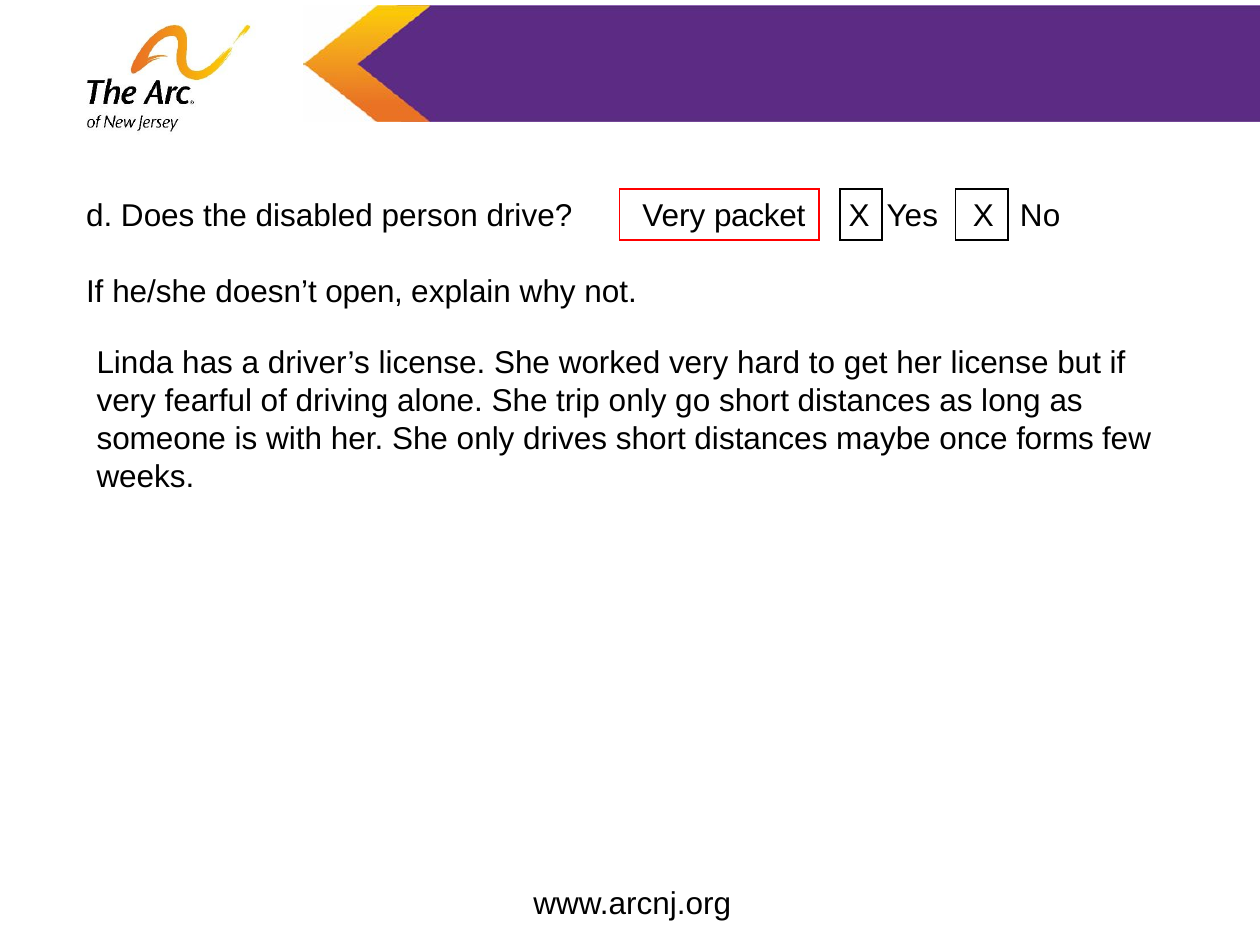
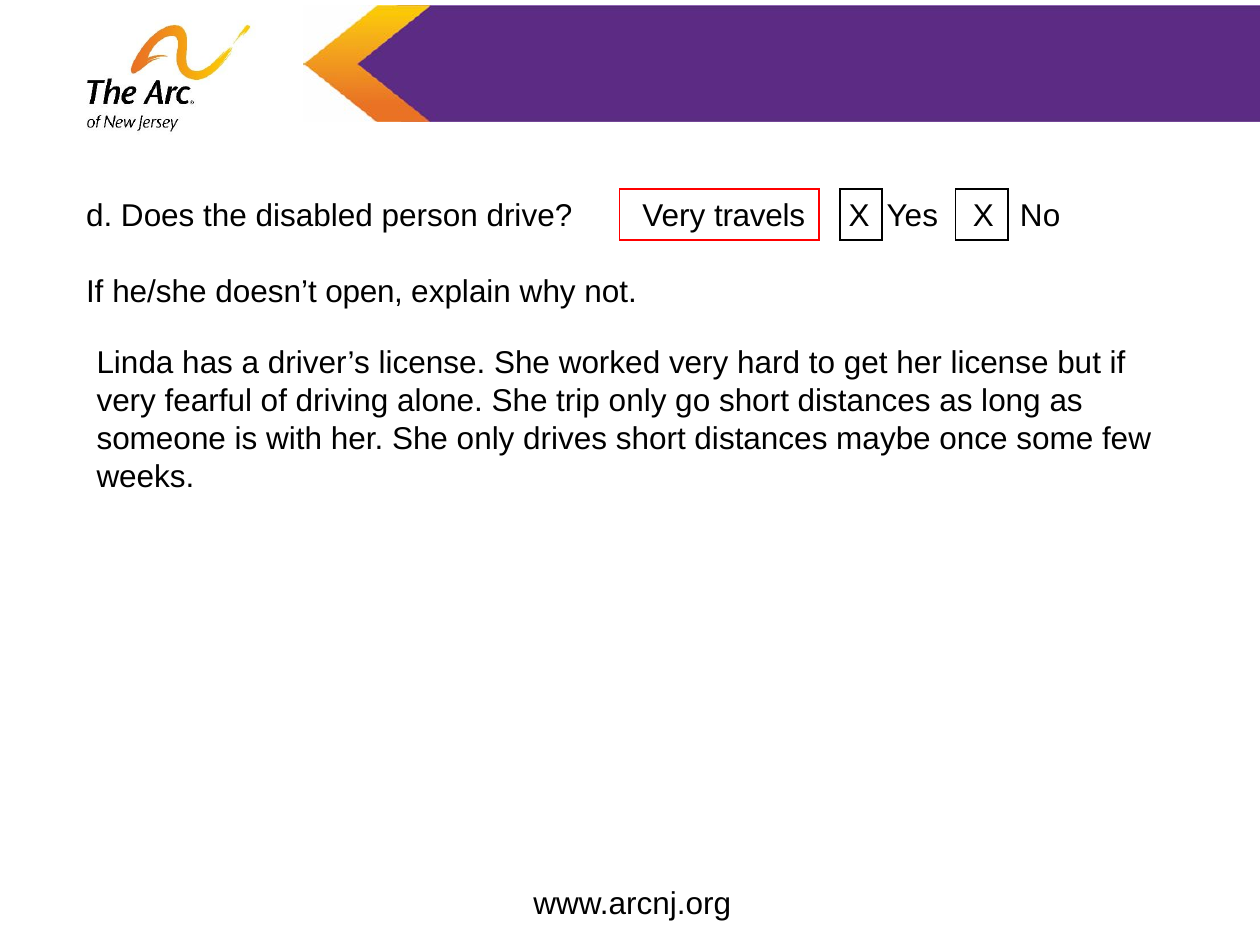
packet: packet -> travels (760, 216)
forms: forms -> some (1055, 439)
